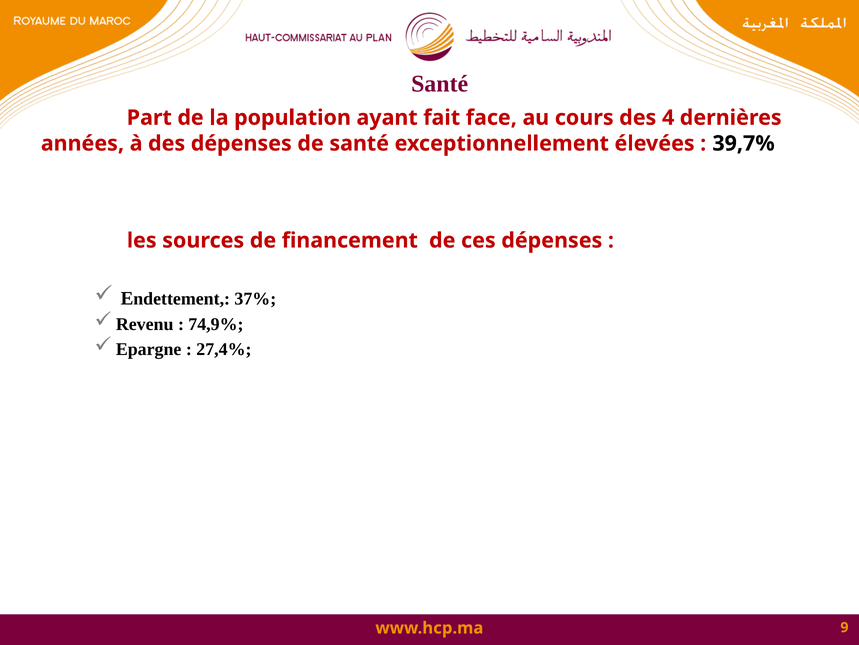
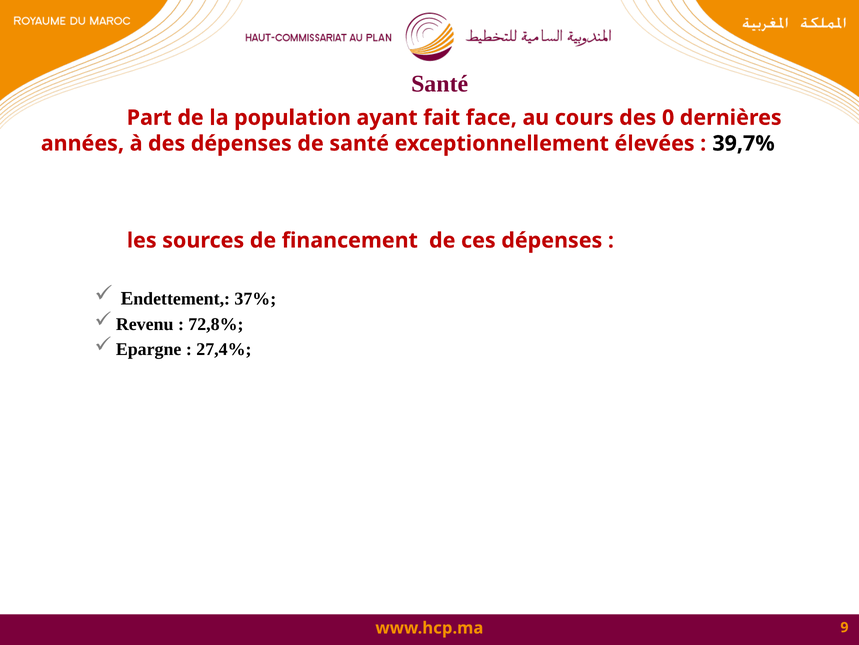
4: 4 -> 0 (668, 118)
74,9%: 74,9% -> 72,8% (216, 324)
